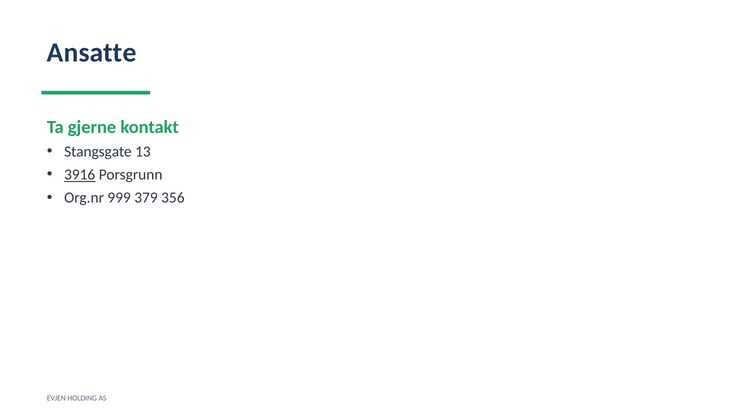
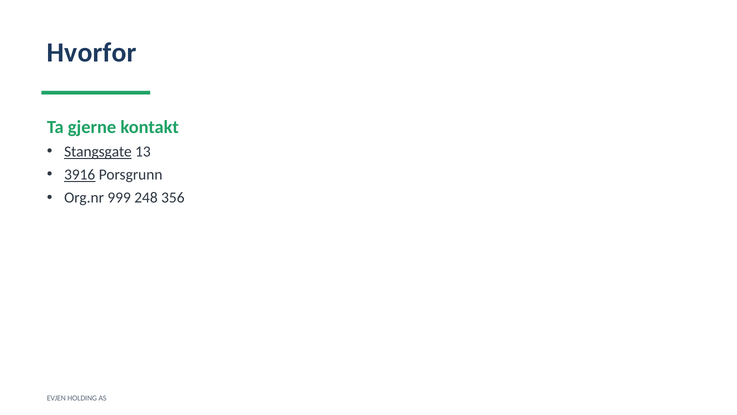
Ansatte: Ansatte -> Hvorfor (92, 53)
Stangsgate underline: none -> present (98, 152)
379: 379 -> 248 (146, 198)
